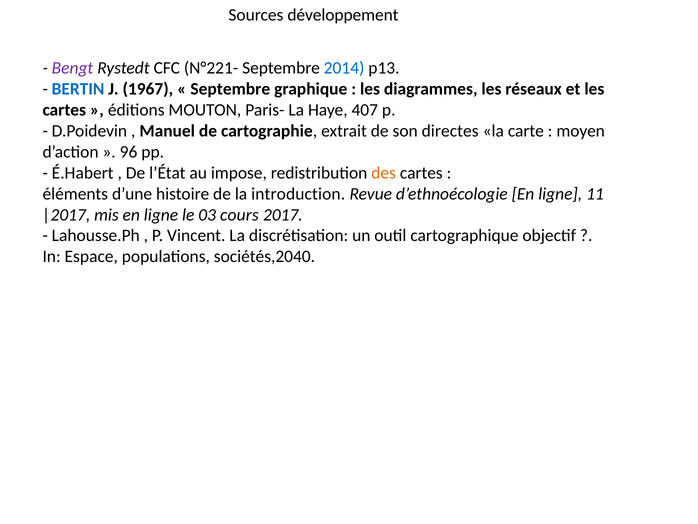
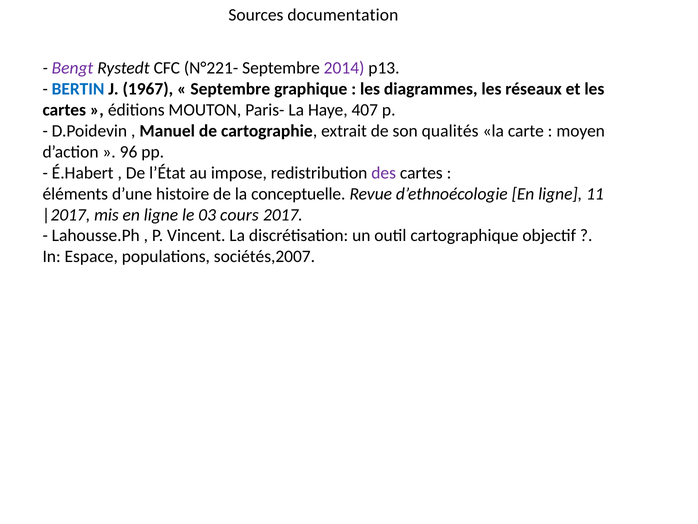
développement: développement -> documentation (343, 15)
2014 colour: blue -> purple (344, 68)
directes: directes -> qualités (450, 131)
des colour: orange -> purple (384, 173)
introduction: introduction -> conceptuelle (298, 194)
sociétés,2040: sociétés,2040 -> sociétés,2007 (264, 256)
